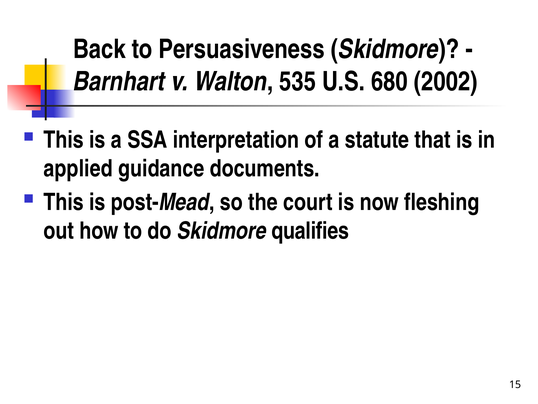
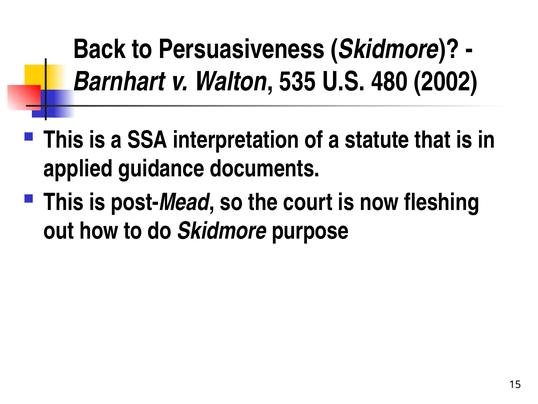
680: 680 -> 480 (389, 82)
qualifies: qualifies -> purpose (310, 231)
